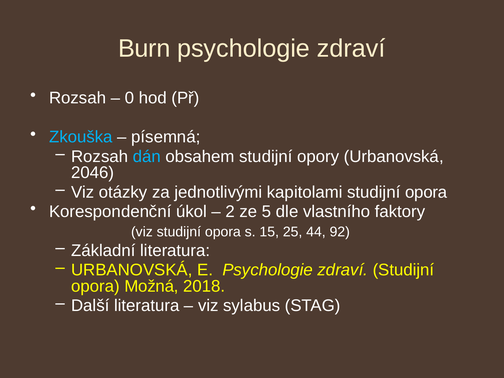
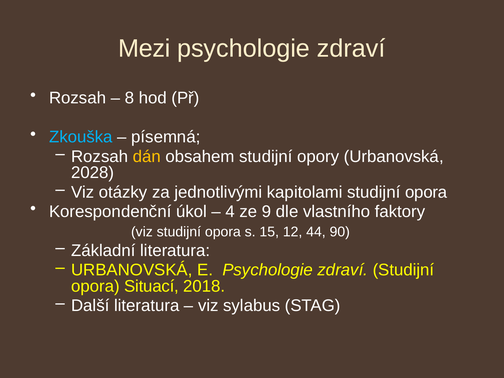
Burn: Burn -> Mezi (144, 48)
0: 0 -> 8 (129, 98)
dán colour: light blue -> yellow (147, 157)
2046: 2046 -> 2028 (93, 173)
2: 2 -> 4 (230, 212)
5: 5 -> 9 (267, 212)
25: 25 -> 12 (293, 232)
92: 92 -> 90 (340, 232)
Možná: Možná -> Situací (151, 286)
